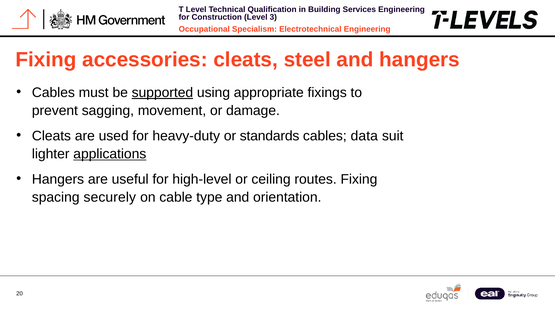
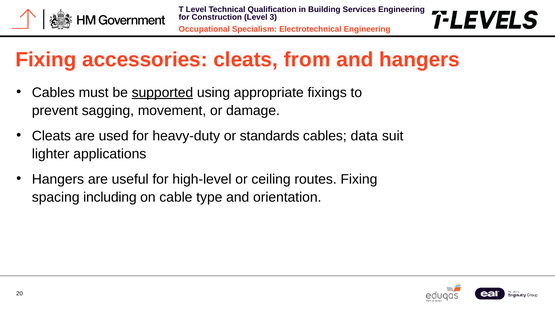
steel: steel -> from (307, 60)
applications underline: present -> none (110, 154)
securely: securely -> including (110, 198)
